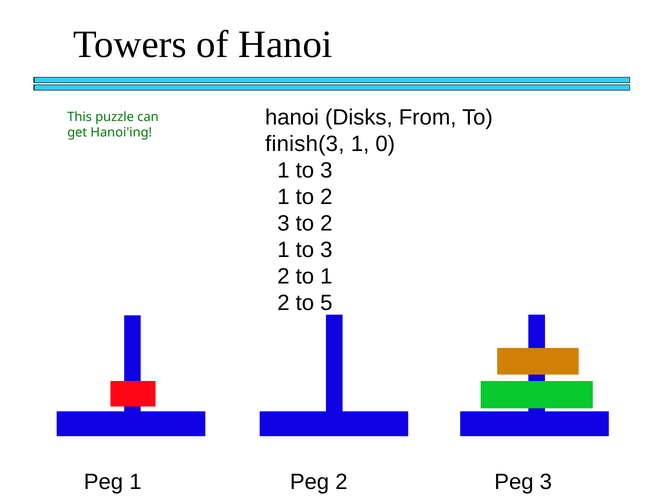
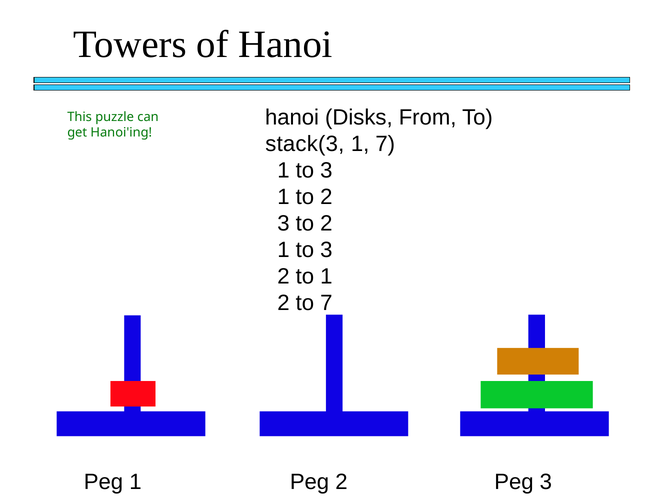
finish(3: finish(3 -> stack(3 (305, 144)
1 0: 0 -> 7 (385, 144)
to 5: 5 -> 7 (326, 303)
